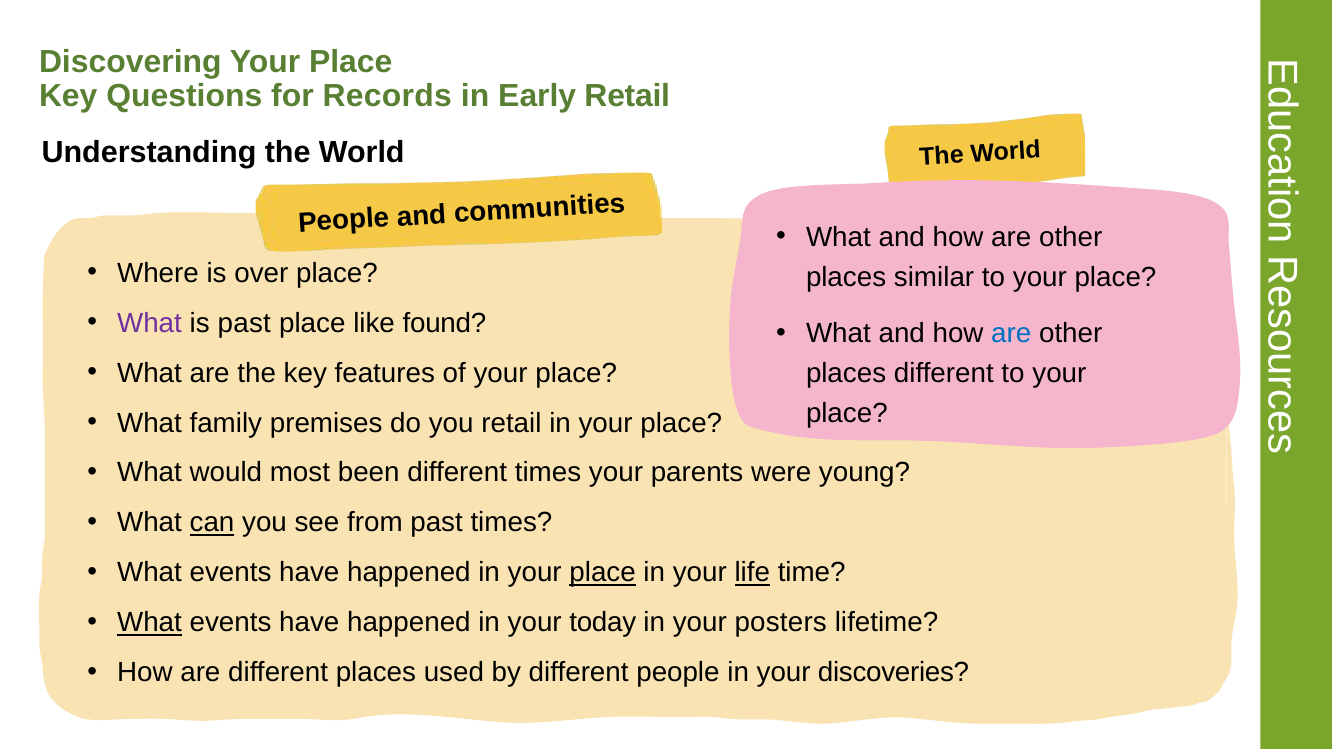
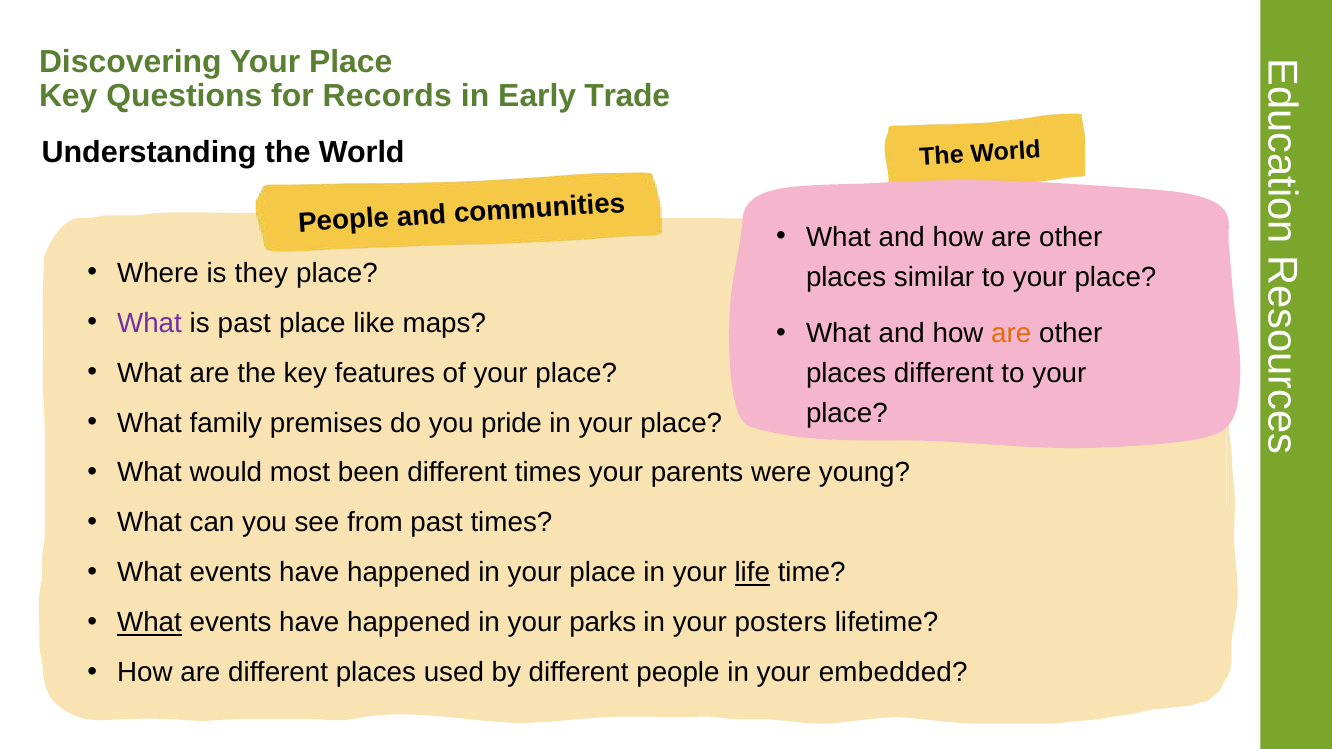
Early Retail: Retail -> Trade (627, 96)
over: over -> they (261, 273)
found: found -> maps (444, 323)
are colour: blue -> orange (1011, 334)
you retail: retail -> pride (512, 423)
can underline: present -> none (212, 523)
place underline: present -> none (603, 573)
today: today -> parks (603, 623)
discoveries: discoveries -> embedded (893, 673)
